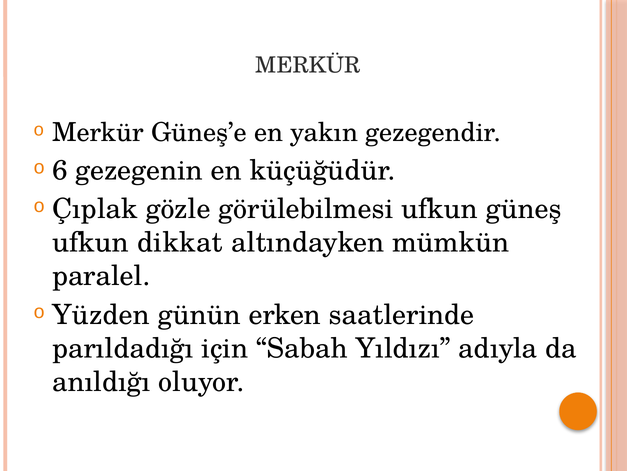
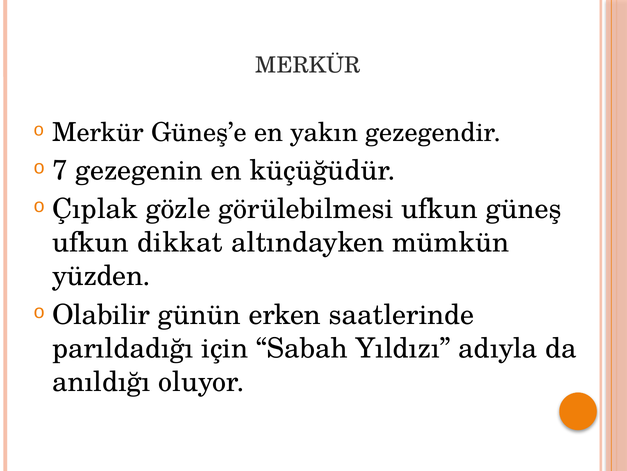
6: 6 -> 7 (60, 170)
paralel: paralel -> yüzden (101, 276)
Yüzden: Yüzden -> Olabilir (101, 314)
